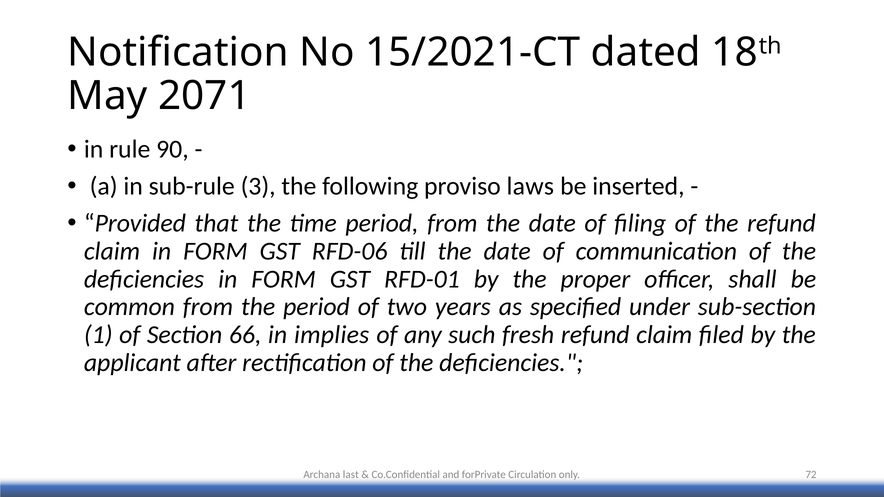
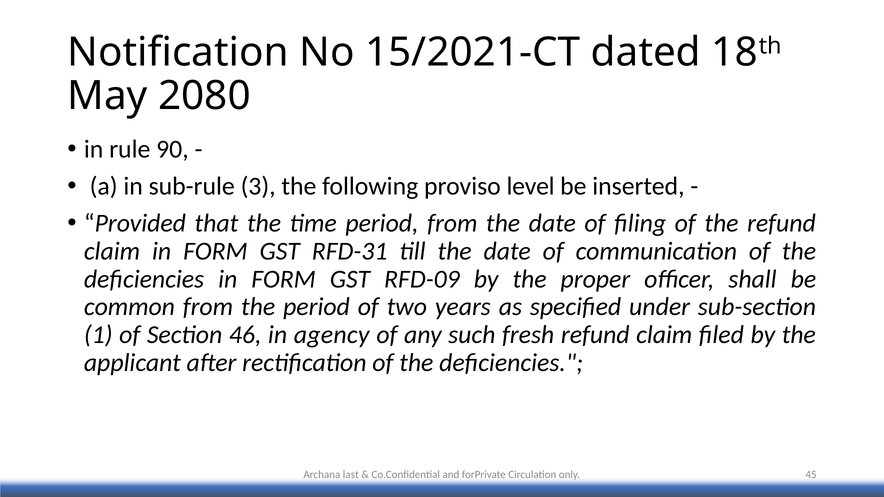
2071: 2071 -> 2080 (204, 96)
laws: laws -> level (531, 187)
RFD-06: RFD-06 -> RFD-31 (350, 251)
RFD-01: RFD-01 -> RFD-09 (422, 279)
66: 66 -> 46 (245, 335)
implies: implies -> agency (332, 335)
72: 72 -> 45 (811, 475)
